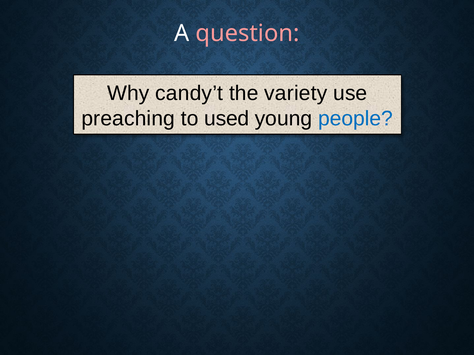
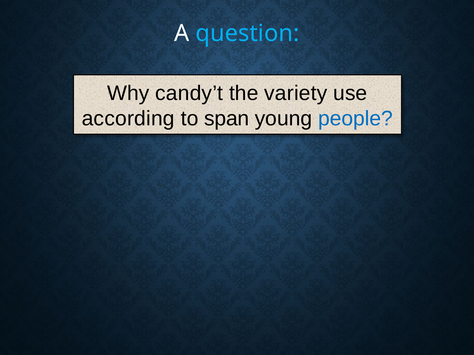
question colour: pink -> light blue (247, 33)
preaching: preaching -> according (128, 119)
used: used -> span (227, 119)
